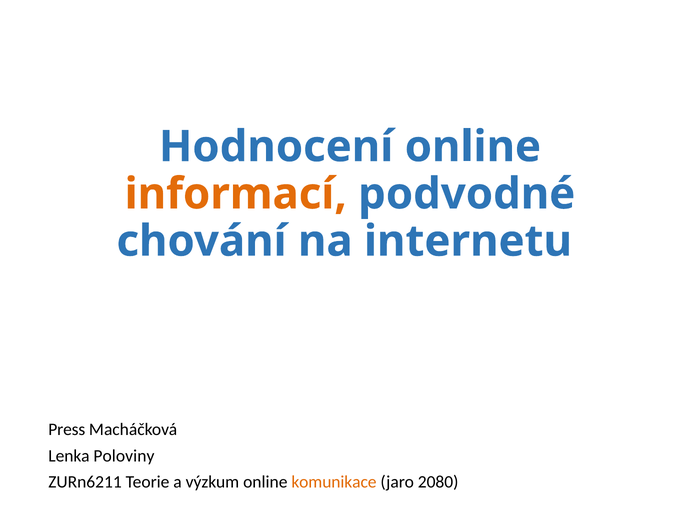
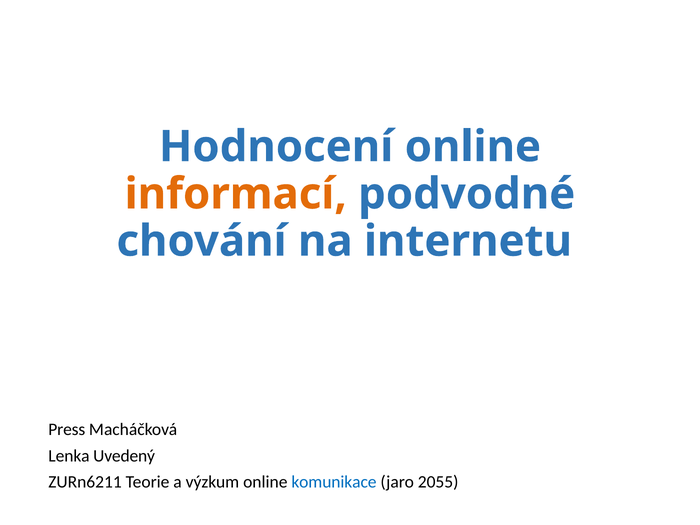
Poloviny: Poloviny -> Uvedený (124, 456)
komunikace colour: orange -> blue (334, 482)
2080: 2080 -> 2055 (438, 482)
